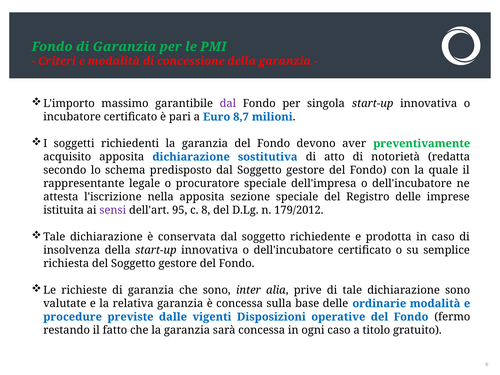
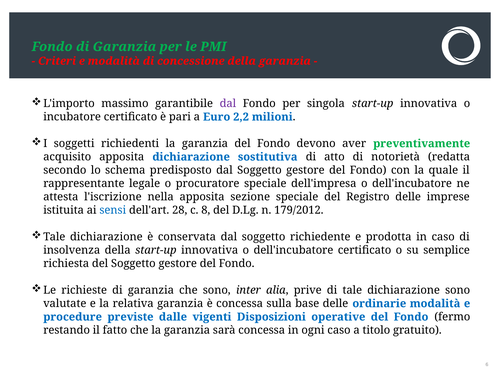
8,7: 8,7 -> 2,2 (241, 117)
sensi colour: purple -> blue (113, 210)
95: 95 -> 28 (180, 210)
